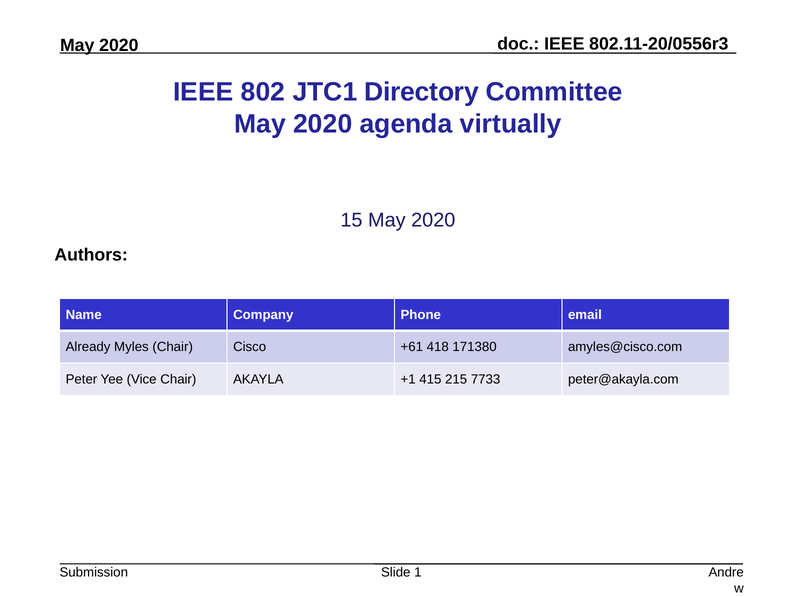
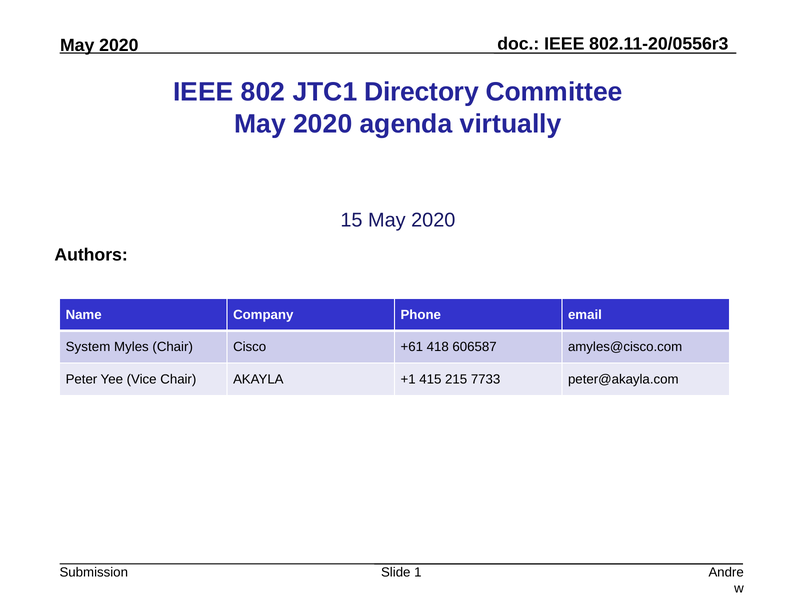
Already: Already -> System (88, 347)
171380: 171380 -> 606587 (475, 347)
